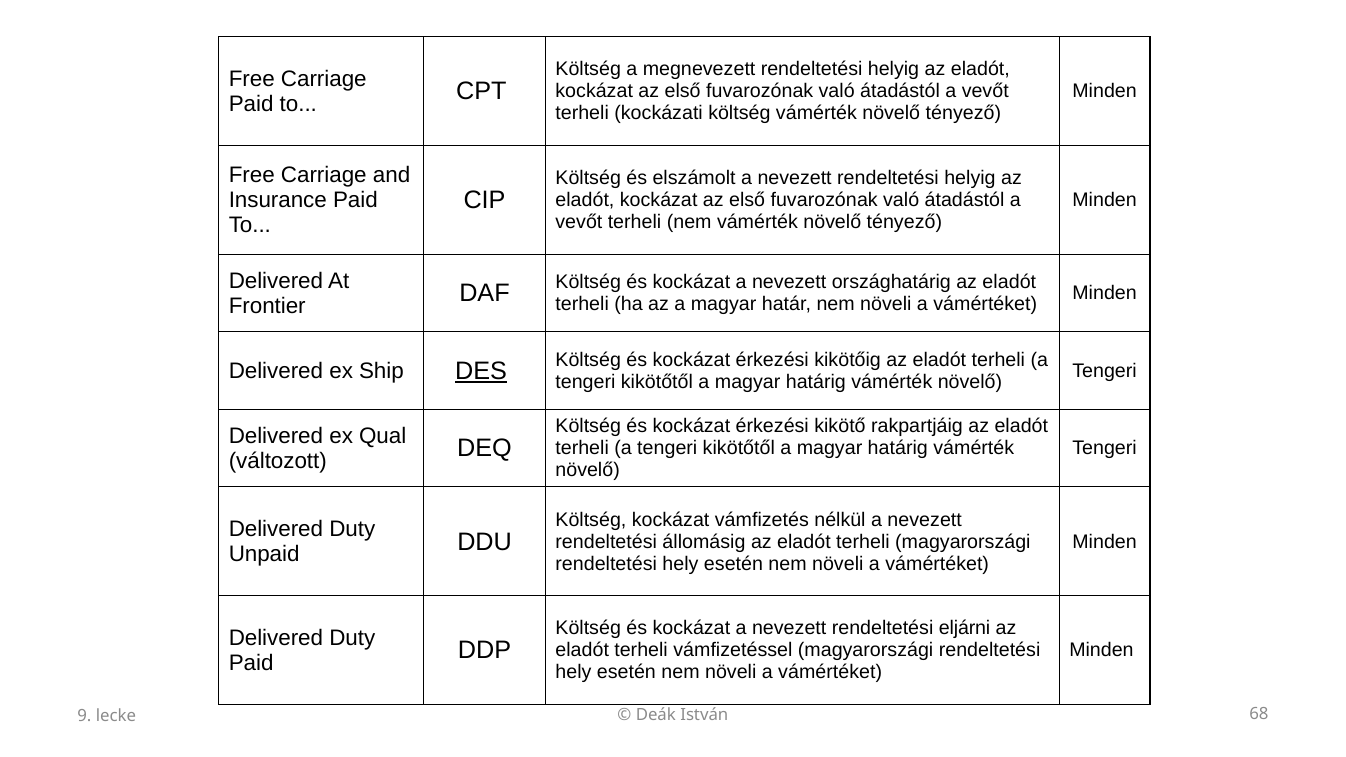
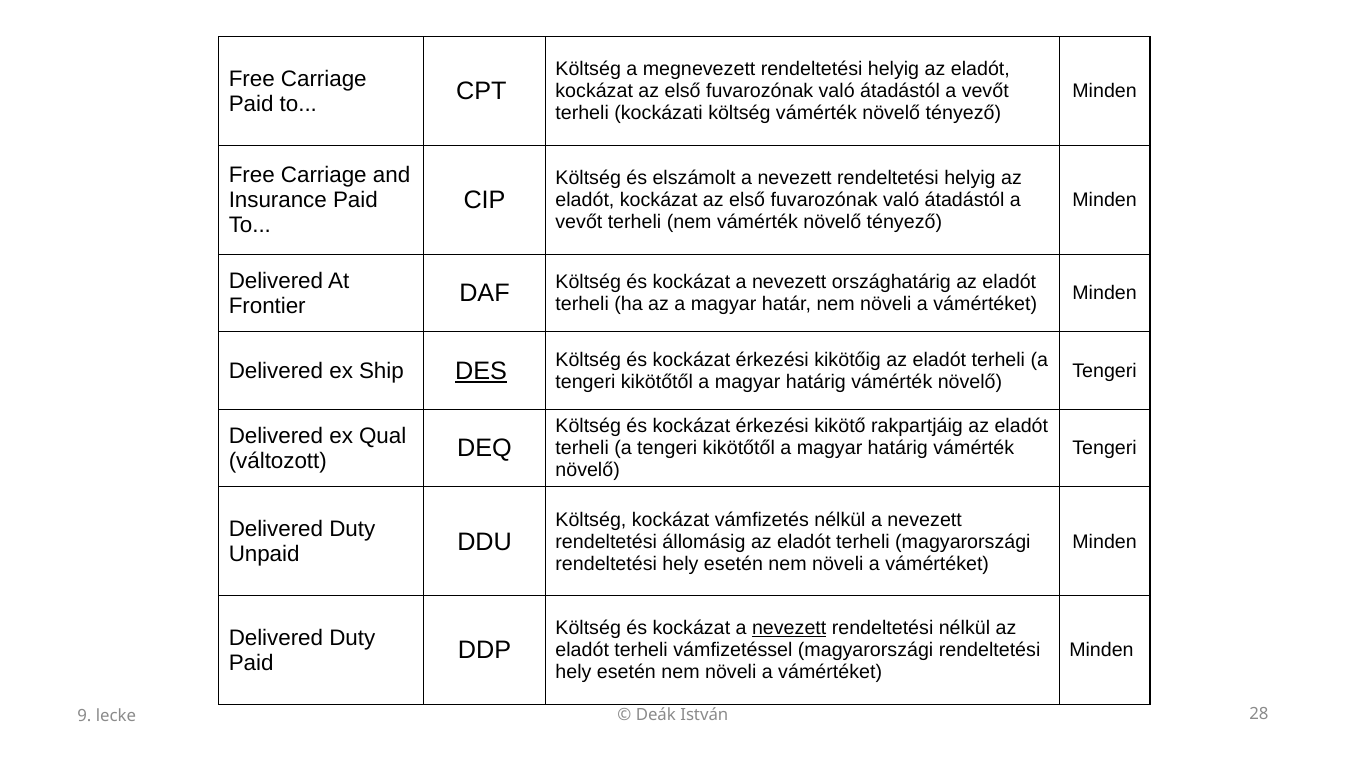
nevezett underline: none -> present (789, 628)
rendeltetési eljárni: eljárni -> nélkül (964, 628)
68: 68 -> 28 (1259, 714)
